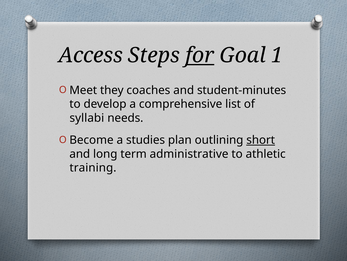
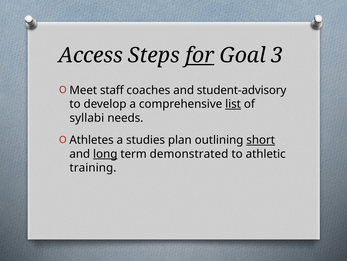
1: 1 -> 3 (277, 55)
they: they -> staff (112, 90)
student-minutes: student-minutes -> student-advisory (242, 90)
list underline: none -> present (233, 104)
Become: Become -> Athletes (92, 140)
long underline: none -> present (105, 154)
administrative: administrative -> demonstrated (189, 154)
